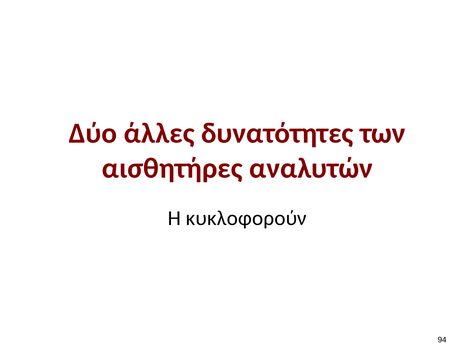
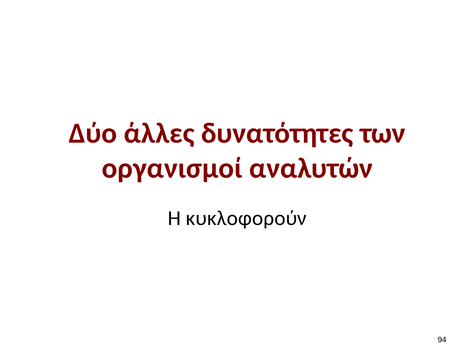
αισθητήρες: αισθητήρες -> οργανισμοί (172, 168)
